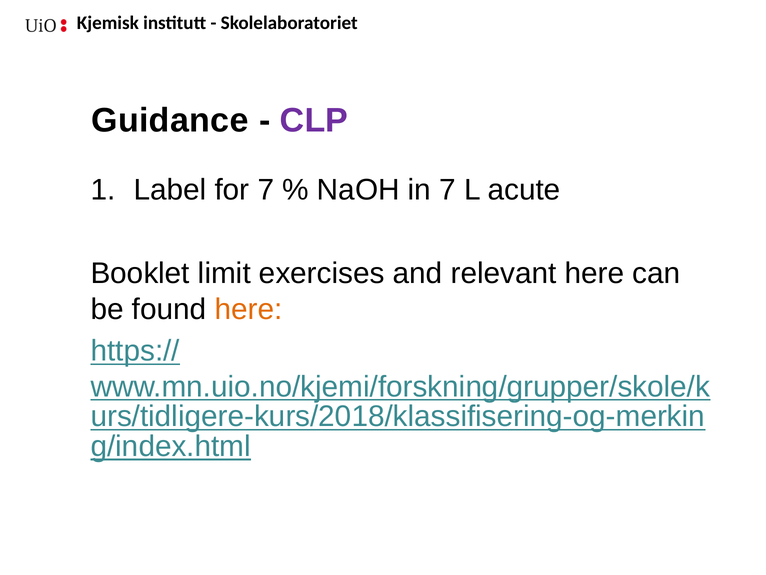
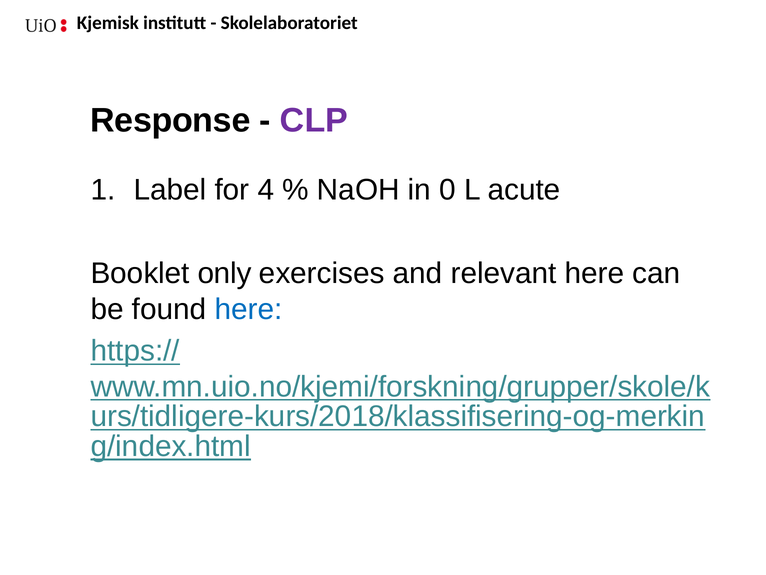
Guidance: Guidance -> Response (170, 120)
for 7: 7 -> 4 (266, 190)
in 7: 7 -> 0 (447, 190)
limit: limit -> only (225, 273)
here colour: orange -> blue (248, 309)
